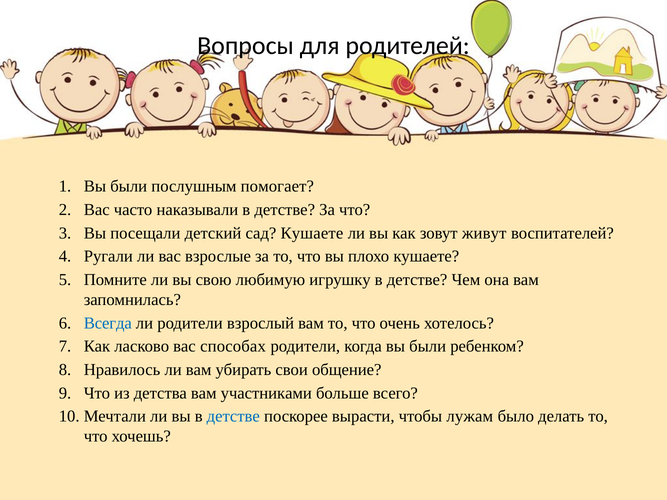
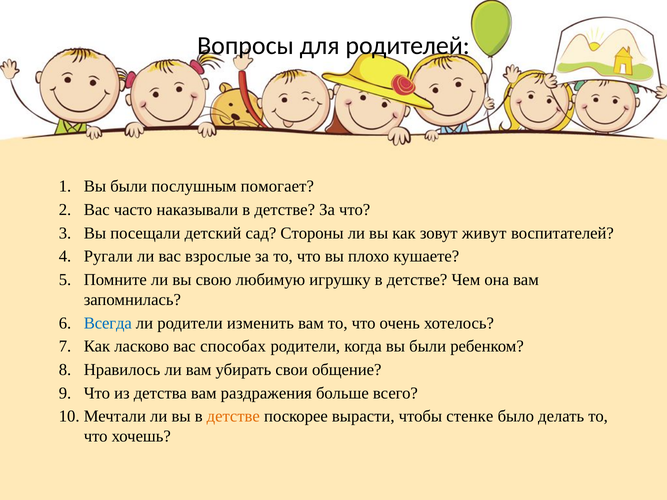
сад Кушаете: Кушаете -> Стороны (312, 233)
взрослый: взрослый -> изменить (260, 323)
участниками: участниками -> раздражения (266, 393)
детстве colour: blue -> orange (233, 417)
лужам: лужам -> стенке (470, 417)
